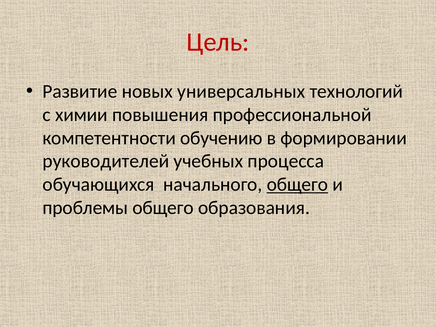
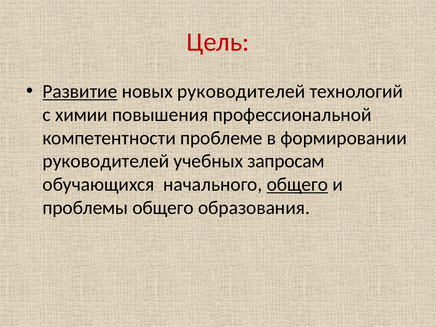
Развитие underline: none -> present (80, 91)
новых универсальных: универсальных -> руководителей (241, 91)
обучению: обучению -> проблеме (221, 138)
процесса: процесса -> запросам (286, 161)
